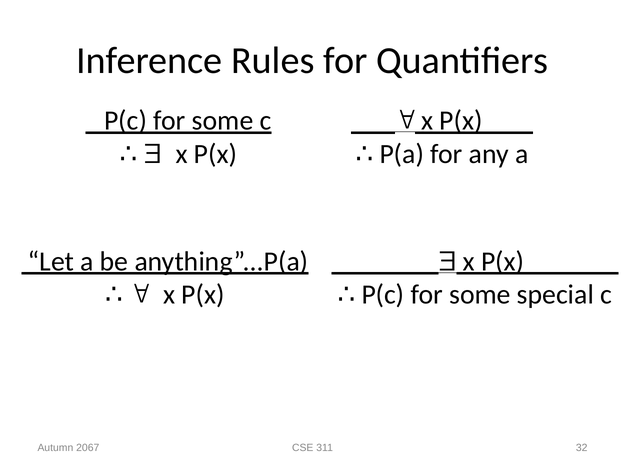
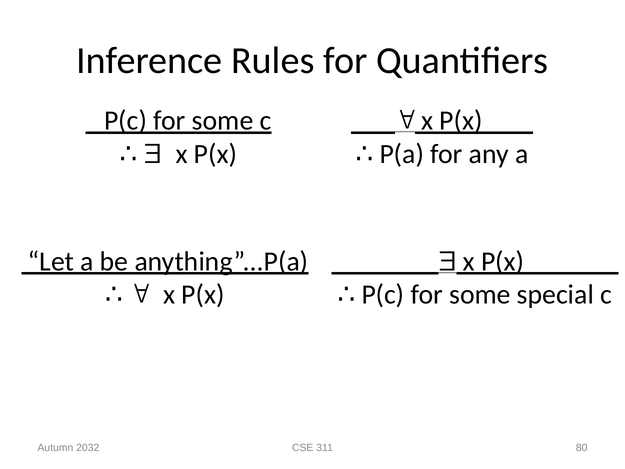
2067: 2067 -> 2032 (88, 448)
32: 32 -> 80 (582, 448)
